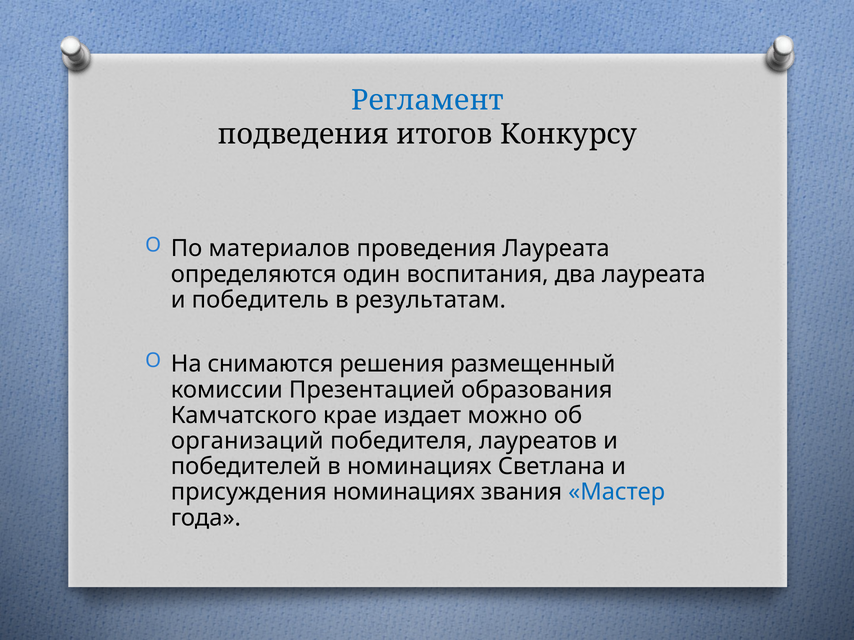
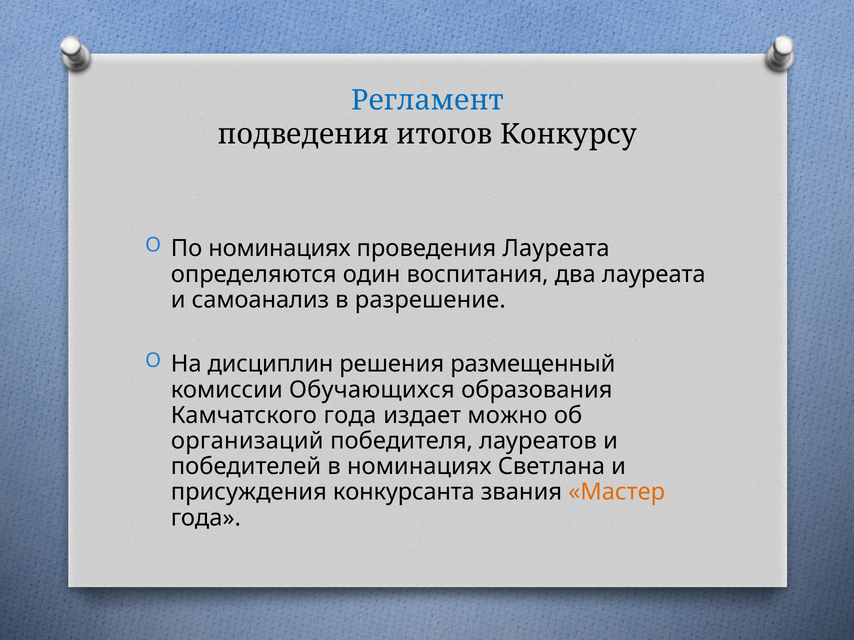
По материалов: материалов -> номинациях (279, 249)
победитель: победитель -> самоанализ (260, 300)
результатам: результатам -> разрешение (430, 300)
снимаются: снимаются -> дисциплин (270, 364)
Презентацией: Презентацией -> Обучающихся (372, 390)
Камчатского крае: крае -> года (350, 416)
присуждения номинациях: номинациях -> конкурсанта (404, 492)
Мастер colour: blue -> orange (617, 492)
